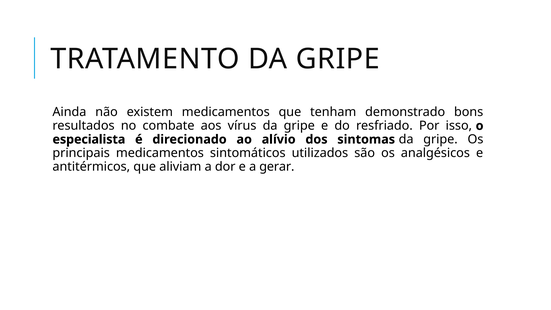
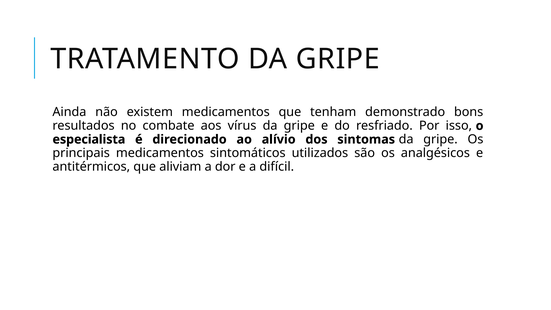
gerar: gerar -> difícil (277, 167)
